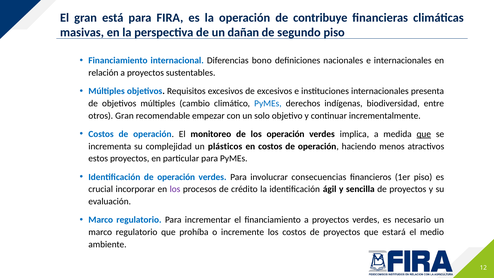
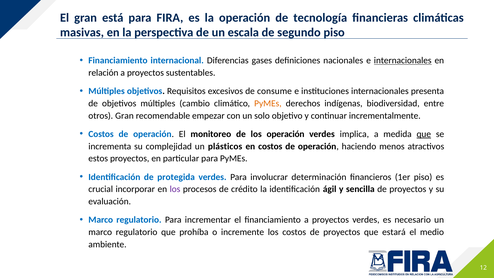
contribuye: contribuye -> tecnología (320, 18)
dañan: dañan -> escala (243, 33)
bono: bono -> gases (262, 61)
internacionales underline: none -> present (403, 61)
de excesivos: excesivos -> consume (274, 91)
PyMEs colour: blue -> orange (268, 103)
Identificación de operación: operación -> protegida (176, 177)
consecuencias: consecuencias -> determinación (319, 177)
